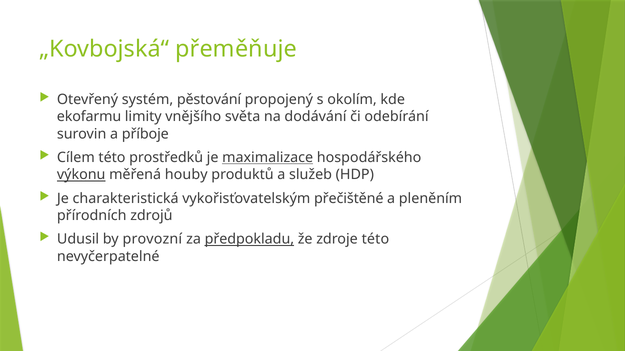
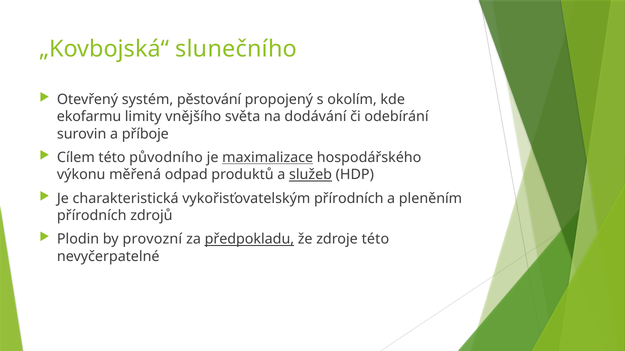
přeměňuje: přeměňuje -> slunečního (236, 49)
prostředků: prostředků -> původního (166, 158)
výkonu underline: present -> none (81, 175)
houby: houby -> odpad (186, 175)
služeb underline: none -> present (311, 175)
vykořisťovatelským přečištěné: přečištěné -> přírodních (349, 199)
Udusil: Udusil -> Plodin (78, 240)
